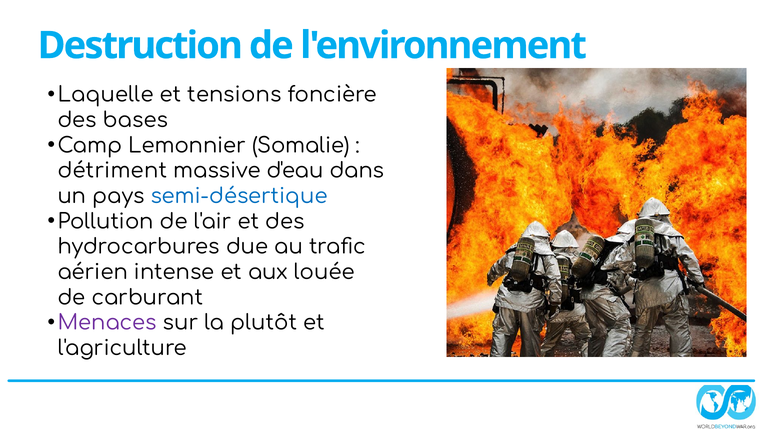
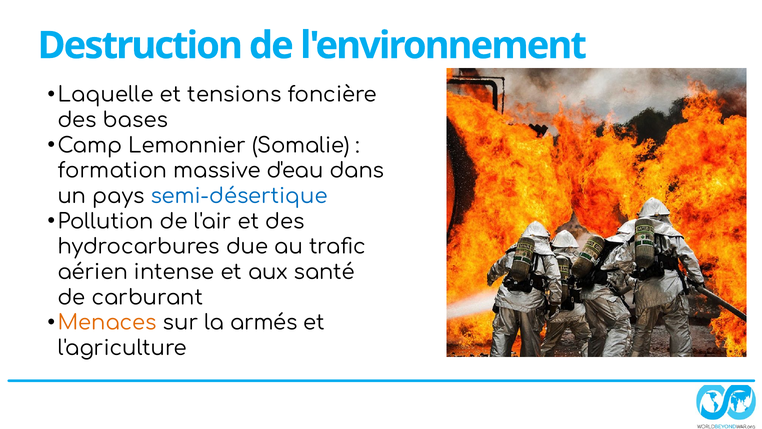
détriment: détriment -> formation (112, 171)
louée: louée -> santé (324, 272)
Menaces colour: purple -> orange (107, 323)
plutôt: plutôt -> armés (264, 323)
